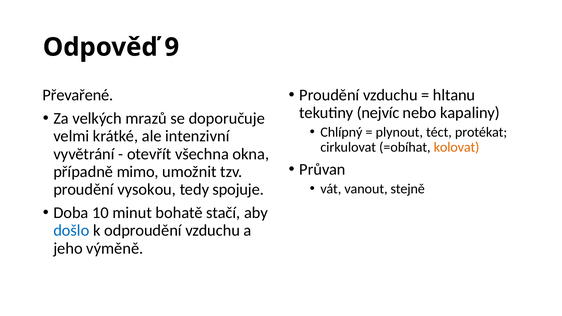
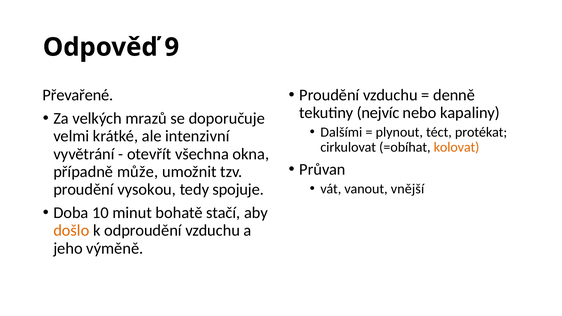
hltanu: hltanu -> denně (454, 95)
Chlípný: Chlípný -> Dalšími (341, 132)
mimo: mimo -> může (138, 172)
stejně: stejně -> vnější (408, 189)
došlo colour: blue -> orange (71, 231)
